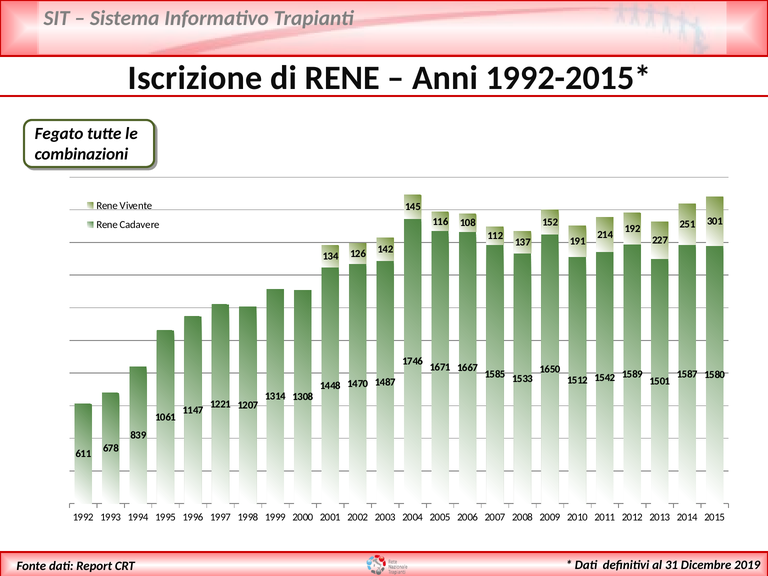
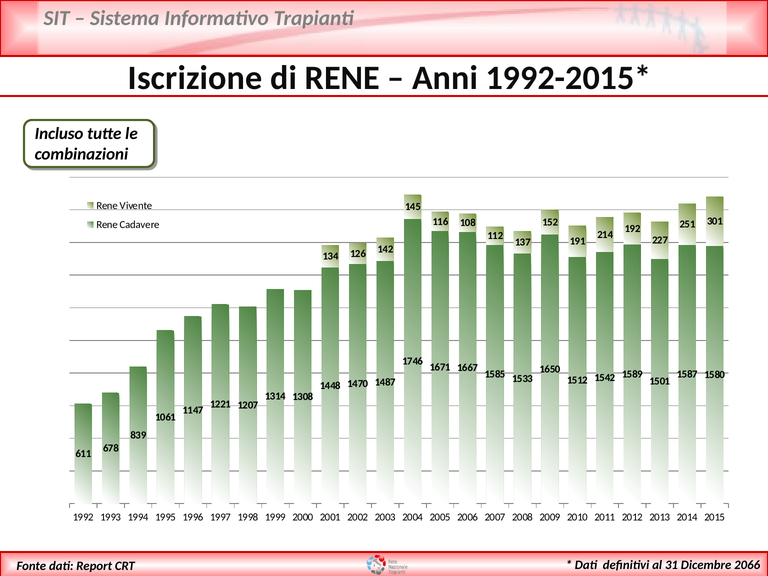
Fegato: Fegato -> Incluso (59, 134)
2019: 2019 -> 2066 (747, 565)
